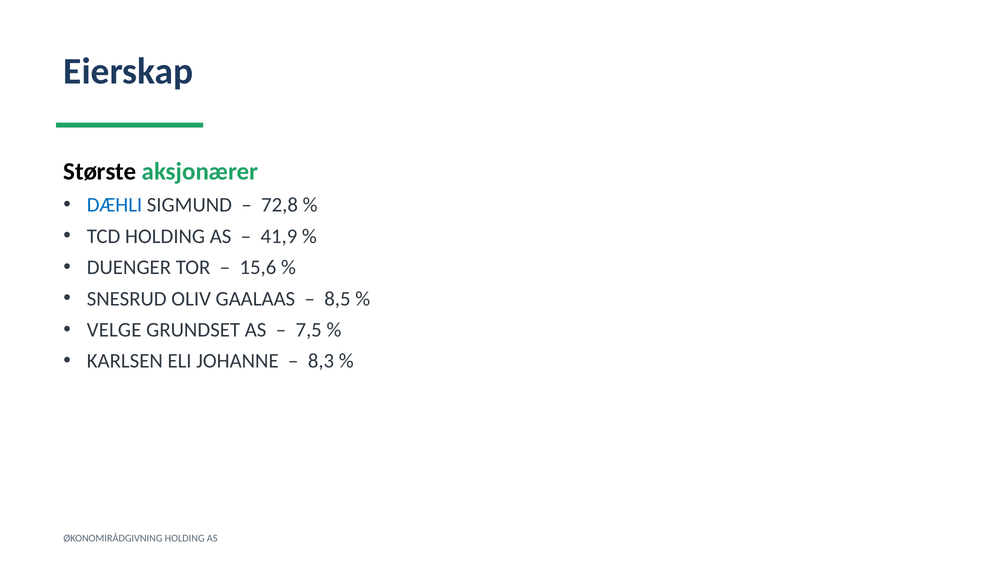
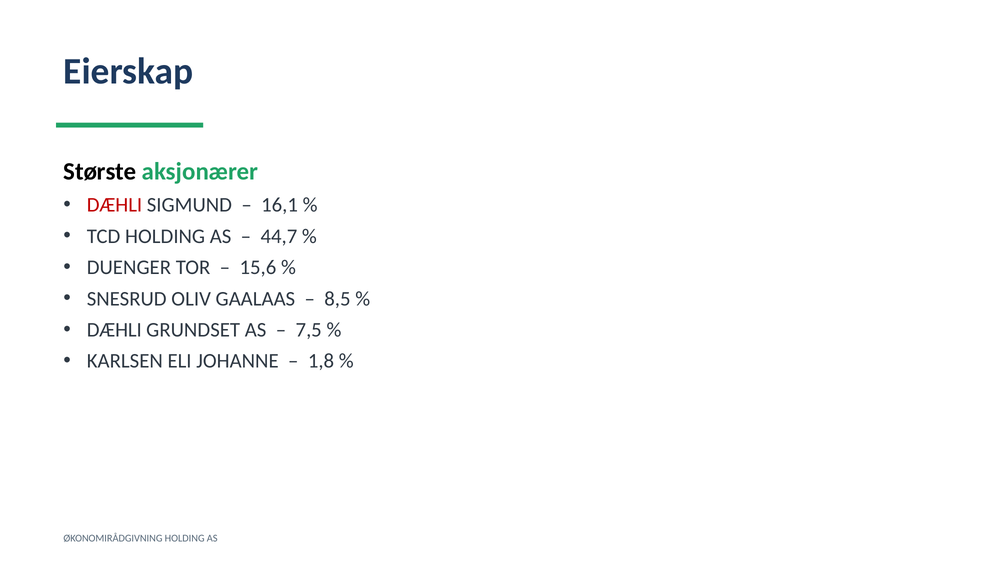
DÆHLI colour: blue -> red (114, 205)
72,8: 72,8 -> 16,1 (280, 205)
41,9: 41,9 -> 44,7 (279, 236)
VELGE: VELGE -> DÆHLI (114, 330)
8,3: 8,3 -> 1,8 (321, 361)
